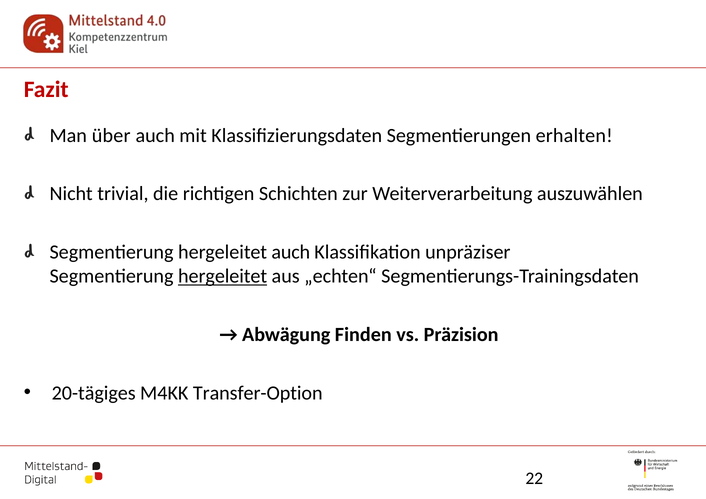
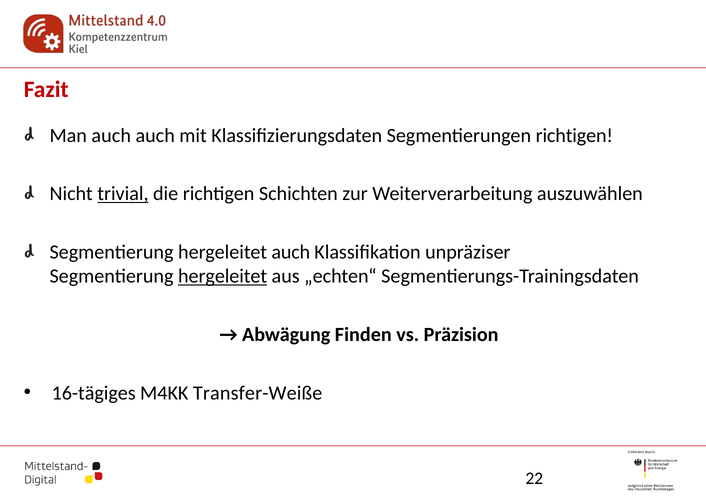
Man über: über -> auch (111, 135)
Segmentierungen erhalten: erhalten -> richtigen (574, 135)
trivial underline: none -> present (123, 194)
20-tägiges: 20-tägiges -> 16-tägiges (94, 393)
Transfer-Option: Transfer-Option -> Transfer-Weiße (258, 393)
